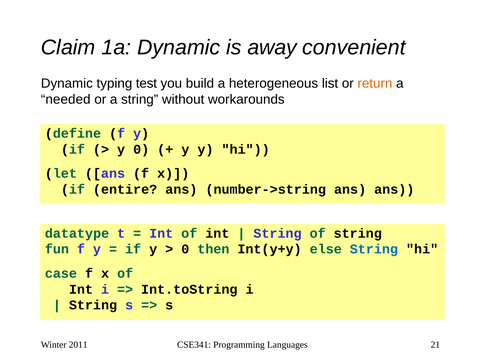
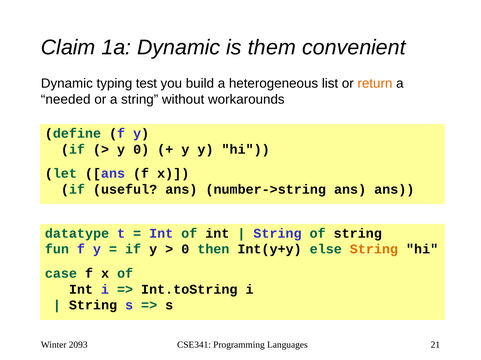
away: away -> them (272, 48)
entire: entire -> useful (125, 190)
String colour: blue -> orange (374, 250)
2011: 2011 -> 2093 (78, 345)
